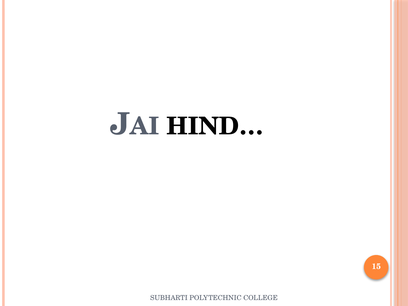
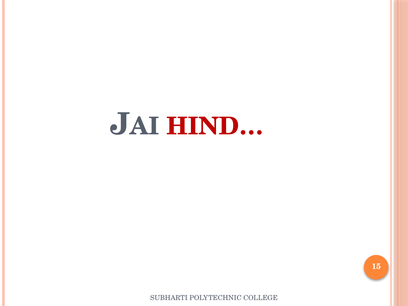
HIND… colour: black -> red (215, 127)
